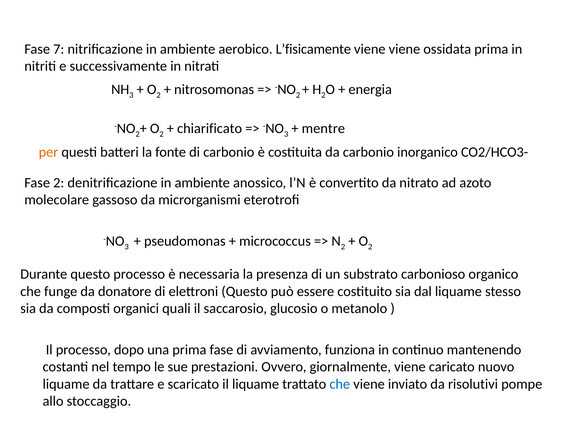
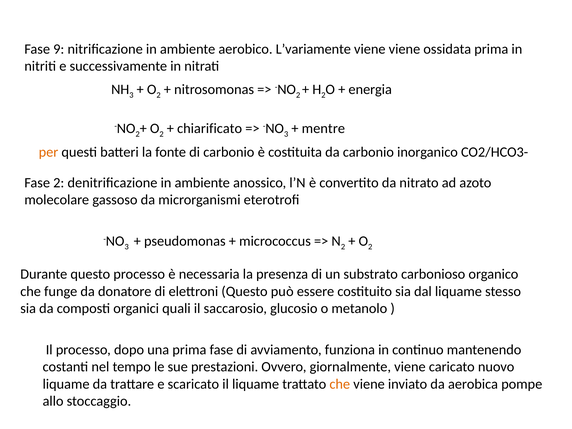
7: 7 -> 9 (59, 49)
L’fisicamente: L’fisicamente -> L’variamente (313, 49)
che colour: blue -> orange (340, 384)
risolutivi: risolutivi -> aerobica (473, 384)
